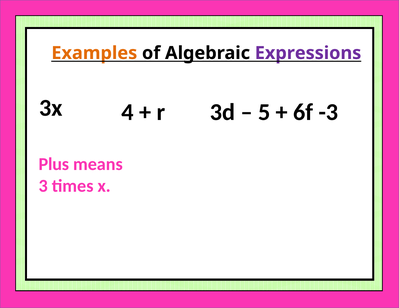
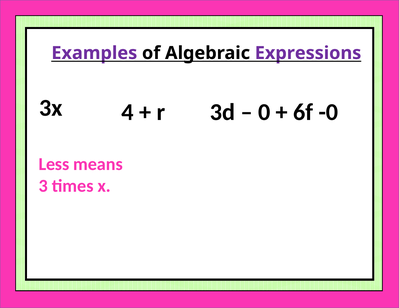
Examples colour: orange -> purple (94, 53)
5: 5 -> 0 (264, 112)
-3: -3 -> -0 (328, 112)
Plus: Plus -> Less (54, 164)
